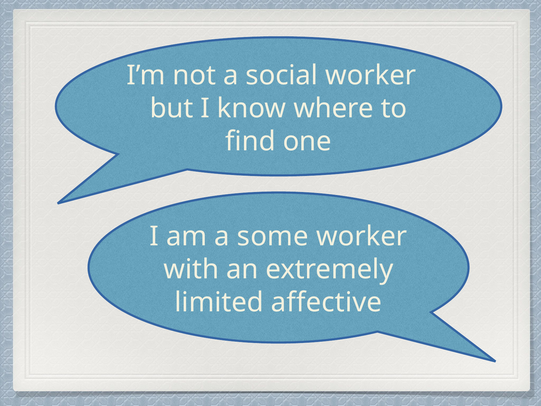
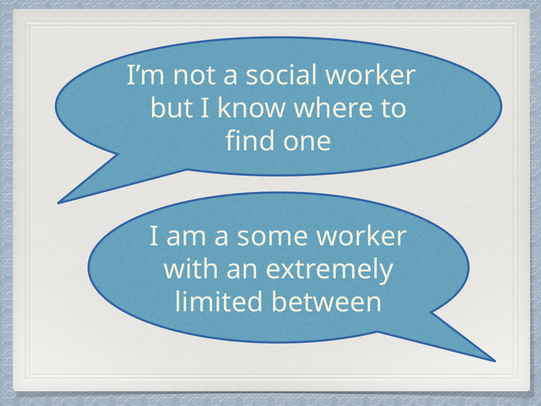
affective: affective -> between (327, 302)
